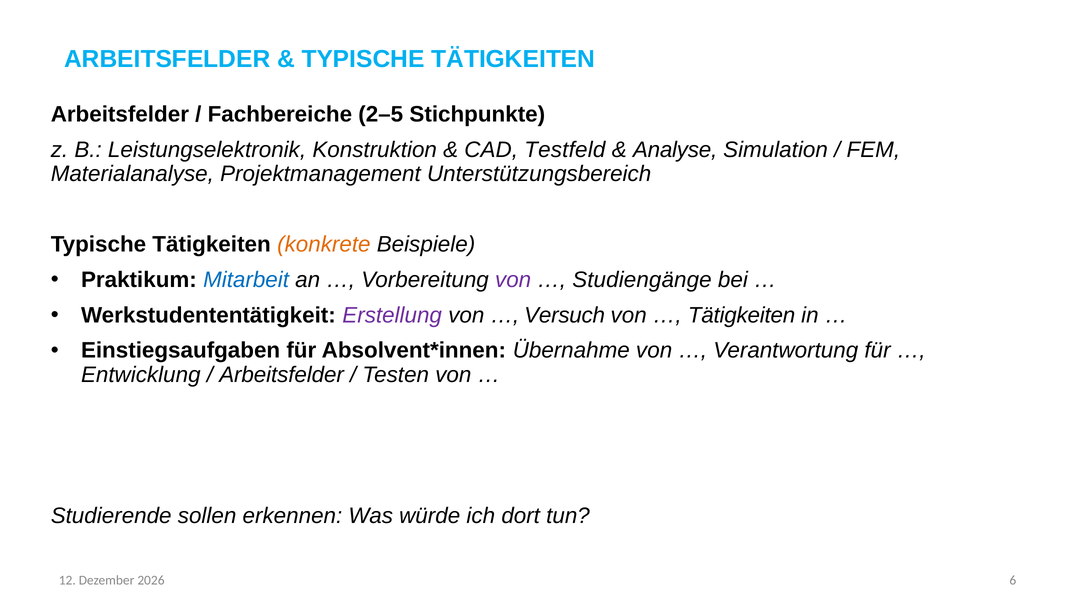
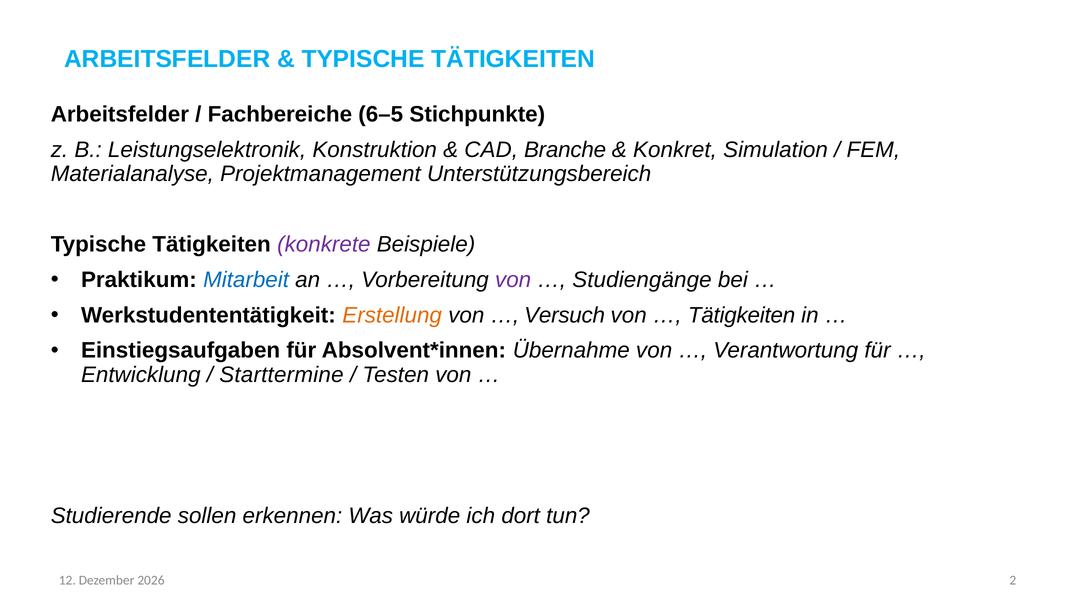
2–5: 2–5 -> 6–5 (381, 114)
Testfeld: Testfeld -> Branche (565, 150)
Analyse: Analyse -> Konkret (675, 150)
konkrete colour: orange -> purple (324, 245)
Erstellung colour: purple -> orange (392, 316)
Arbeitsfelder: Arbeitsfelder -> Starttermine (281, 375)
6: 6 -> 2 (1013, 581)
